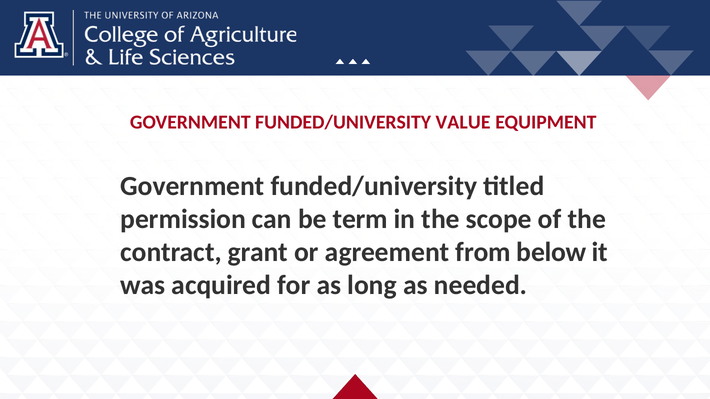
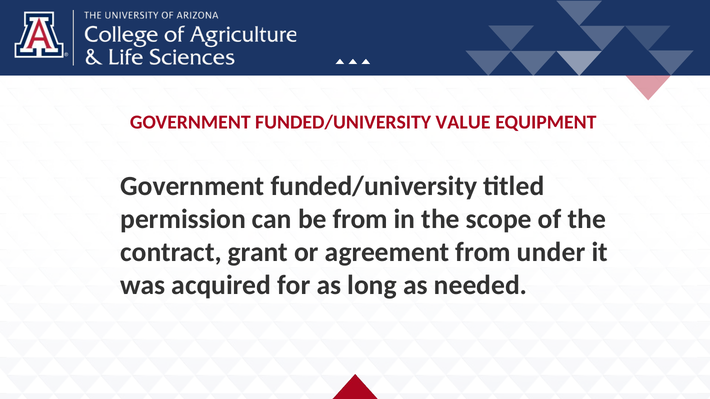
be term: term -> from (360, 219)
below: below -> under (551, 252)
